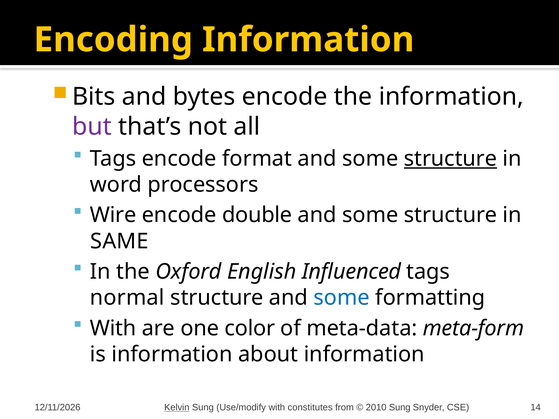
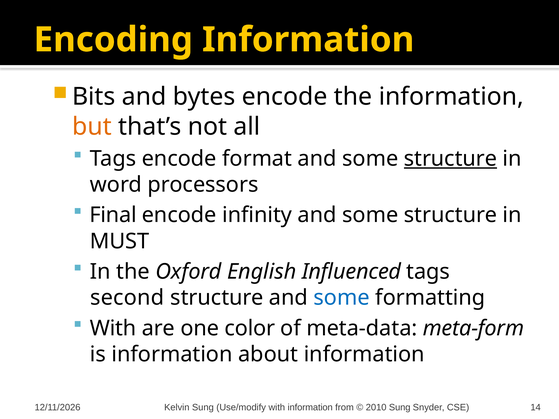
but colour: purple -> orange (92, 127)
Wire: Wire -> Final (113, 215)
double: double -> infinity (257, 215)
SAME: SAME -> MUST (120, 241)
normal: normal -> second (127, 298)
Kelvin underline: present -> none (177, 408)
with constitutes: constitutes -> information (310, 408)
